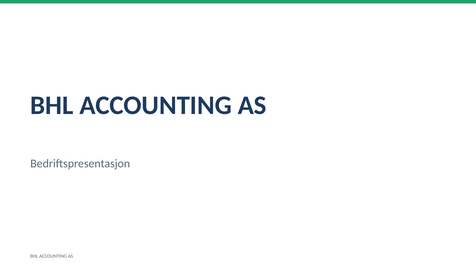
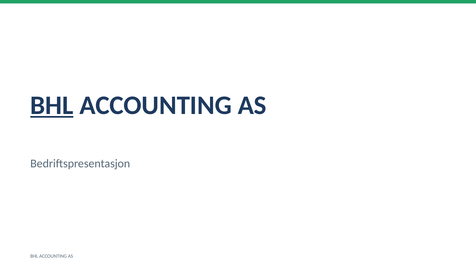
BHL underline: none -> present (52, 106)
